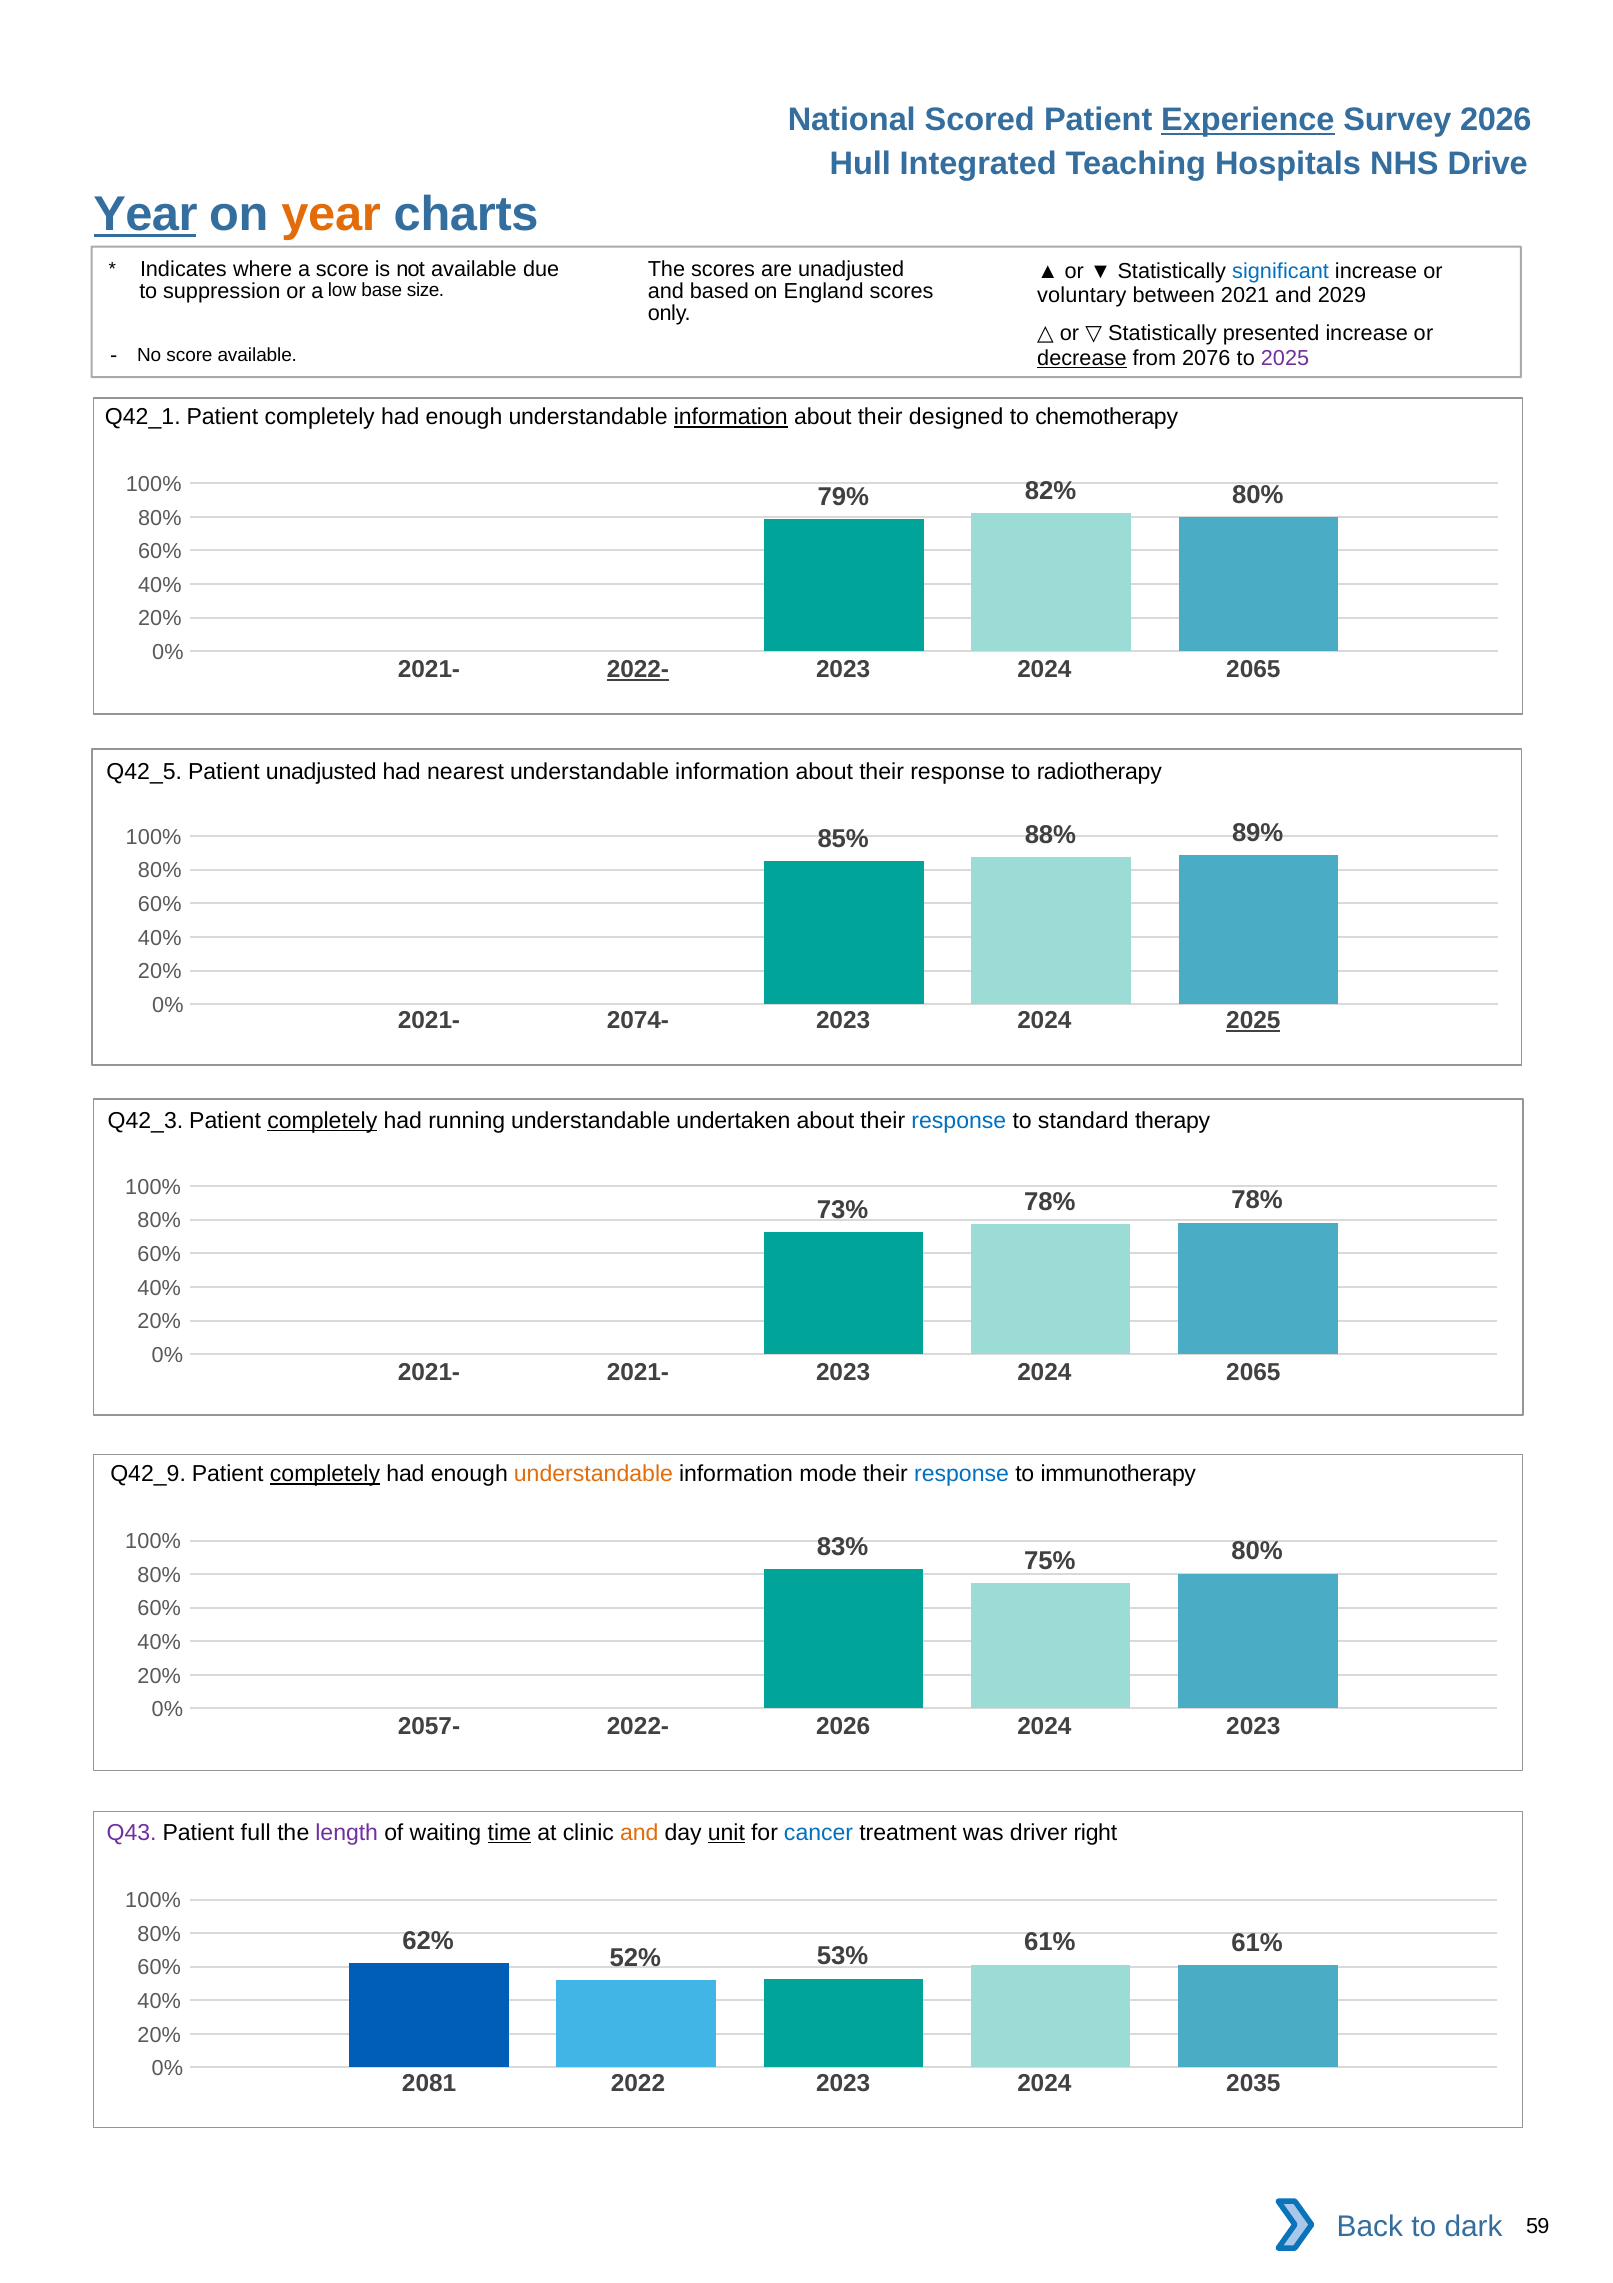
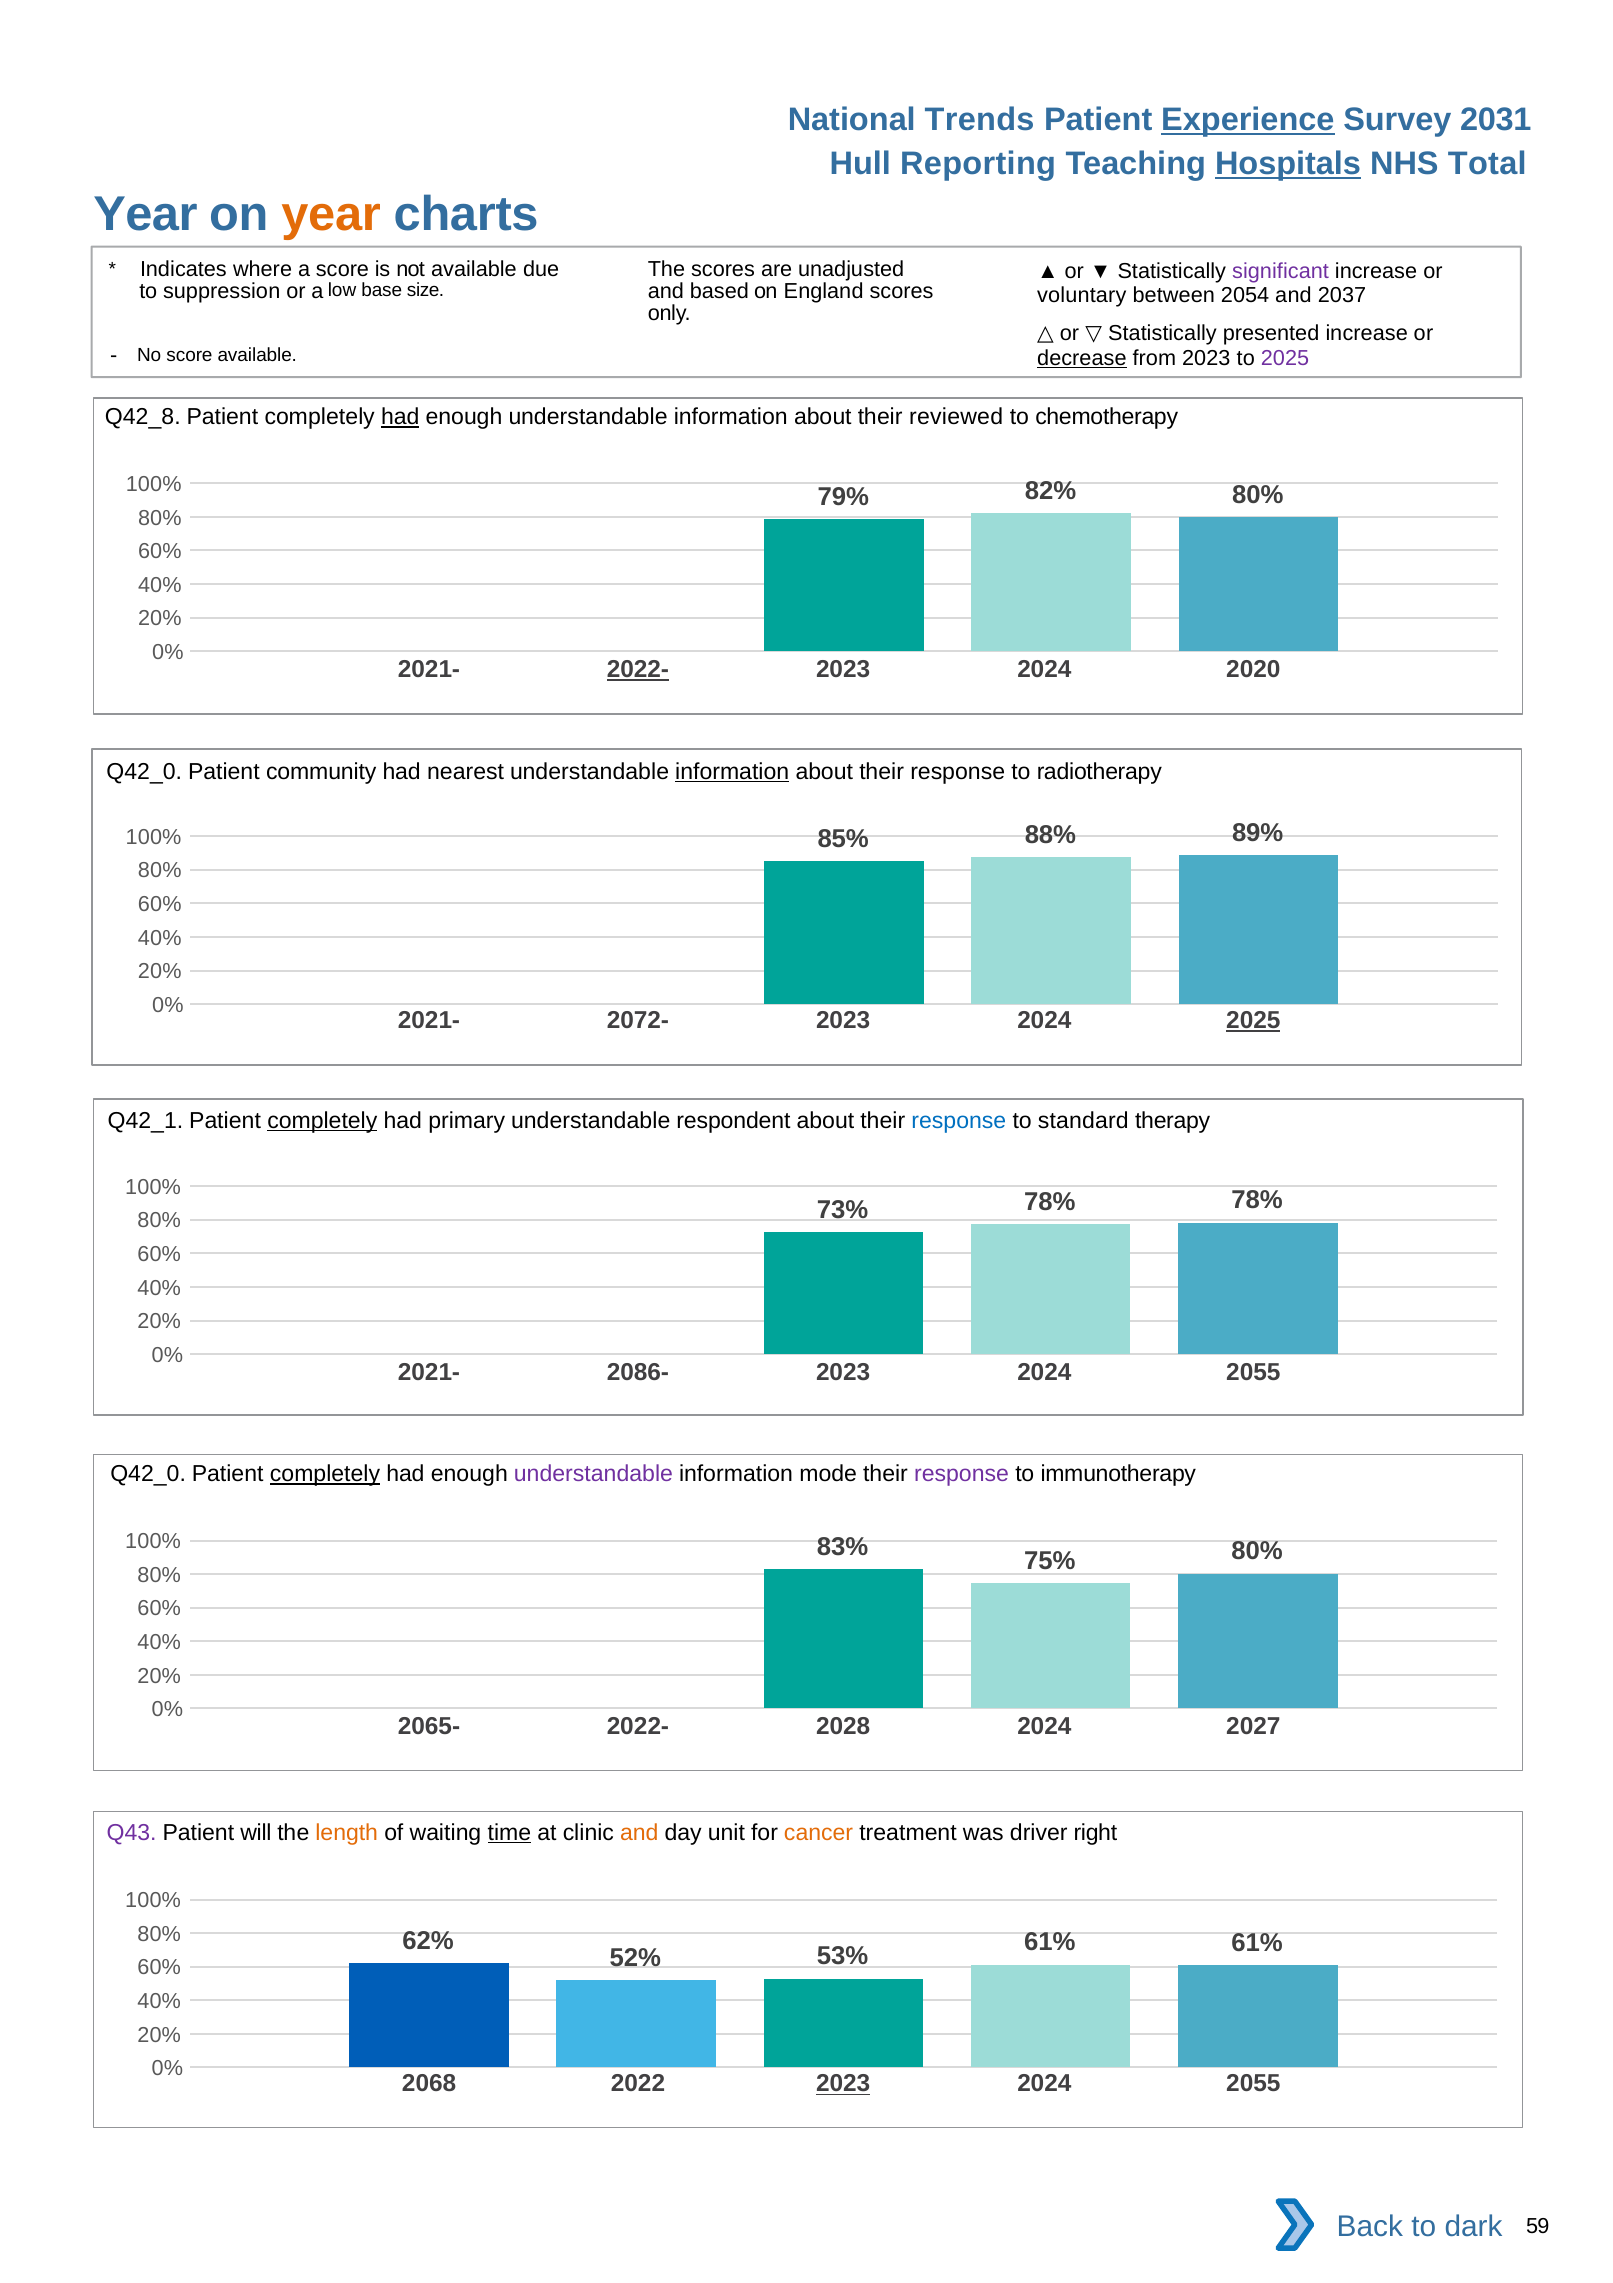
Scored: Scored -> Trends (980, 120)
Survey 2026: 2026 -> 2031 (1496, 120)
Integrated: Integrated -> Reporting (978, 164)
Hospitals underline: none -> present (1288, 164)
Drive: Drive -> Total (1487, 164)
Year underline: present -> none (145, 214)
significant colour: blue -> purple (1281, 271)
2021: 2021 -> 2054 (1245, 296)
2029: 2029 -> 2037 (1342, 296)
from 2076: 2076 -> 2023 (1206, 358)
Q42_1: Q42_1 -> Q42_8 (143, 417)
had underline: none -> present (400, 417)
information underline: present -> none (731, 417)
designed: designed -> reviewed (956, 417)
2065: 2065 -> 2020 (1253, 669)
Q42_5: Q42_5 -> Q42_0 (144, 772)
Patient unadjusted: unadjusted -> community (321, 772)
information underline: none -> present (732, 772)
2074-: 2074- -> 2072- (638, 1020)
Q42_3: Q42_3 -> Q42_1 (145, 1121)
running: running -> primary (467, 1121)
undertaken: undertaken -> respondent (733, 1121)
2021- 2021-: 2021- -> 2086- (638, 1372)
2065: 2065 -> 2055 (1253, 1372)
Q42_9: Q42_9 -> Q42_0 (148, 1474)
understandable colour: orange -> purple (593, 1474)
response colour: blue -> purple (962, 1474)
2057-: 2057- -> 2065- (429, 1726)
2022- 2026: 2026 -> 2028 (843, 1726)
2024 2023: 2023 -> 2027 (1253, 1726)
full: full -> will (256, 1832)
length colour: purple -> orange (347, 1832)
unit underline: present -> none (726, 1832)
cancer colour: blue -> orange (819, 1832)
2081: 2081 -> 2068 (429, 2084)
2023 underline: none -> present (843, 2084)
2035: 2035 -> 2055 (1253, 2084)
